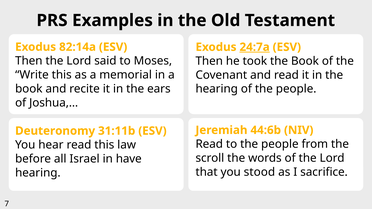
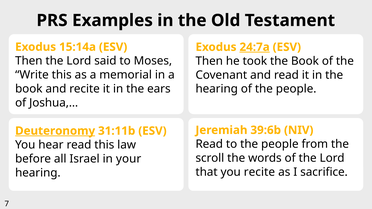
82:14a: 82:14a -> 15:14a (78, 47)
44:6b: 44:6b -> 39:6b (266, 130)
Deuteronomy underline: none -> present (55, 131)
have: have -> your (129, 159)
you stood: stood -> recite (259, 172)
